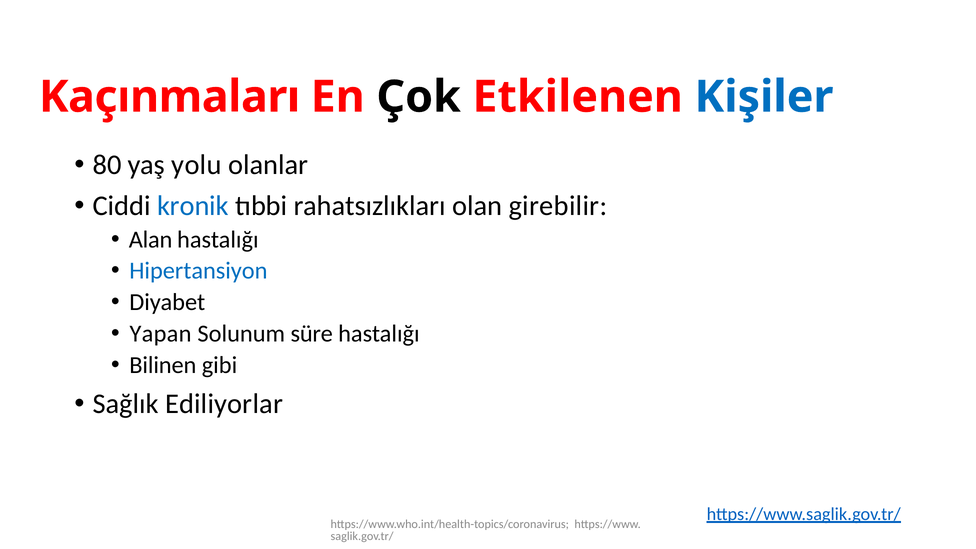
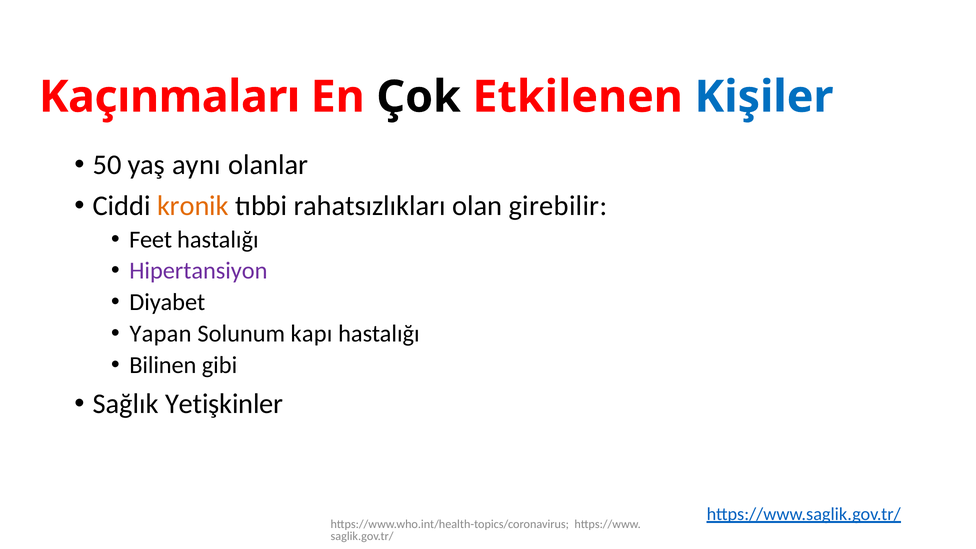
80: 80 -> 50 (107, 165)
yolu: yolu -> aynı (196, 165)
kronik colour: blue -> orange (193, 206)
Alan: Alan -> Feet (151, 239)
Hipertansiyon colour: blue -> purple (198, 271)
süre: süre -> kapı (311, 334)
Ediliyorlar: Ediliyorlar -> Yetişkinler (224, 404)
